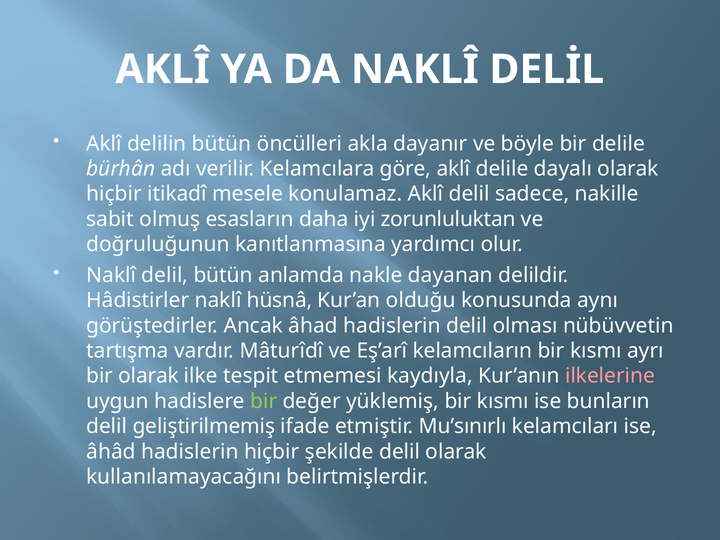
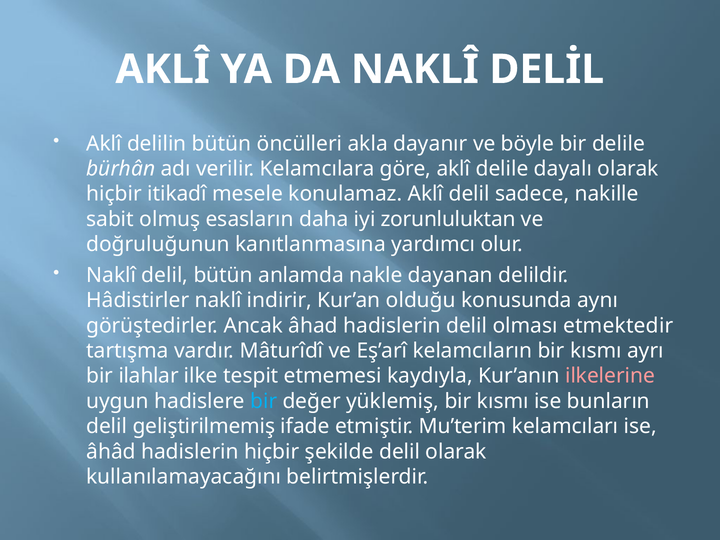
hüsnâ: hüsnâ -> indirir (279, 300)
nübüvvetin: nübüvvetin -> etmektedir (618, 326)
bir olarak: olarak -> ilahlar (149, 376)
bir colour: light green -> light blue (264, 401)
Mu’sınırlı: Mu’sınırlı -> Mu’terim (463, 426)
